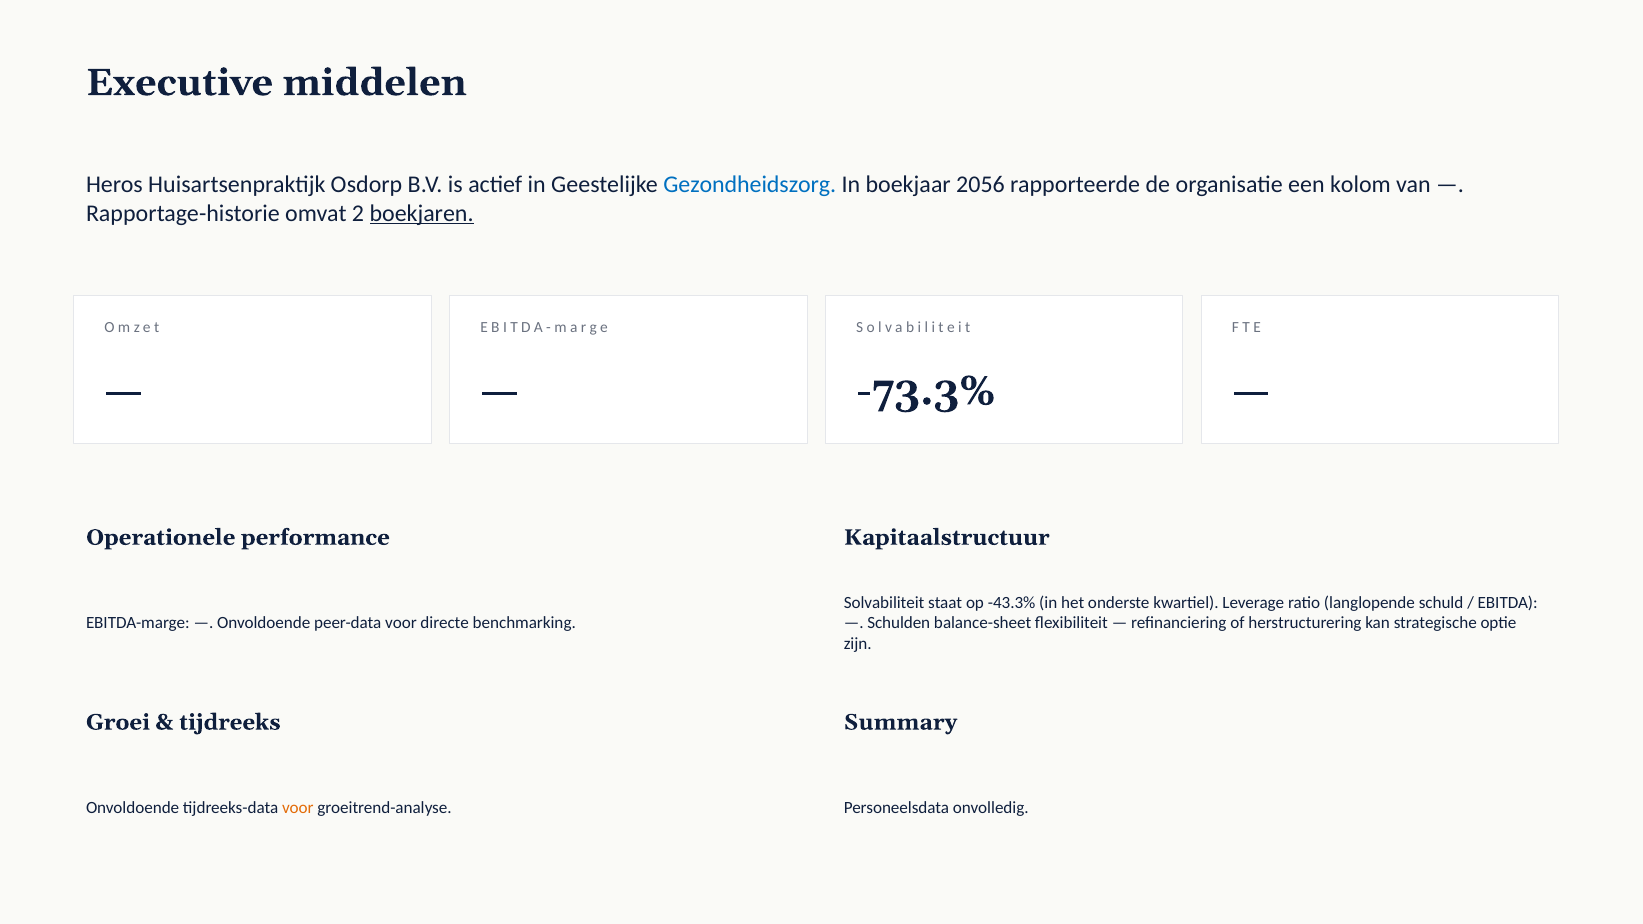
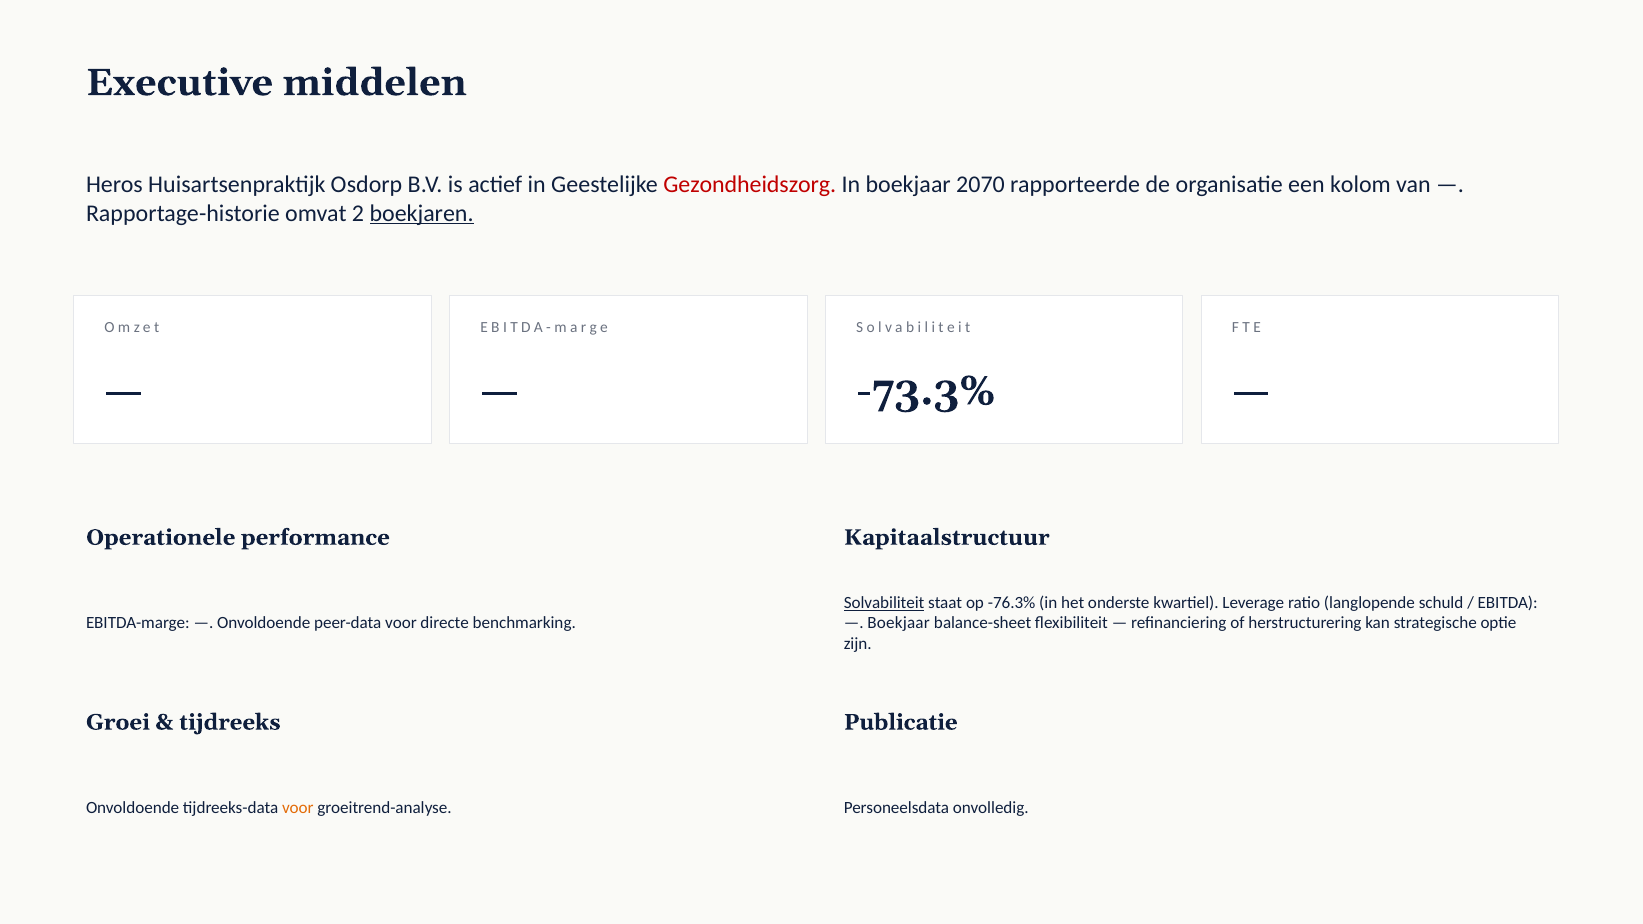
Gezondheidszorg colour: blue -> red (750, 184)
2056: 2056 -> 2070 (981, 184)
Solvabiliteit underline: none -> present (884, 603)
-43.3%: -43.3% -> -76.3% (1012, 603)
Schulden: Schulden -> Boekjaar (899, 623)
Summary: Summary -> Publicatie (901, 722)
